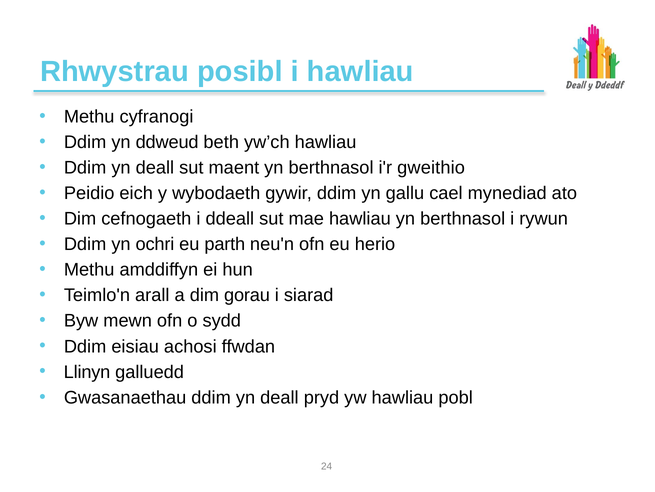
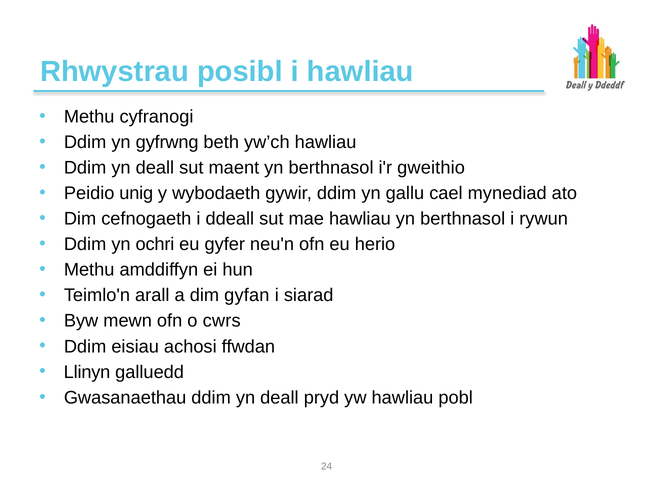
ddweud: ddweud -> gyfrwng (167, 142)
eich: eich -> unig (136, 193)
parth: parth -> gyfer (225, 244)
gorau: gorau -> gyfan (247, 295)
sydd: sydd -> cwrs (222, 320)
